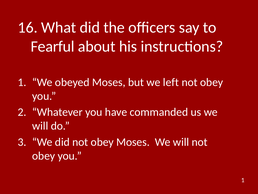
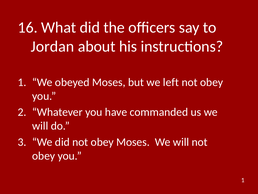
Fearful: Fearful -> Jordan (52, 46)
